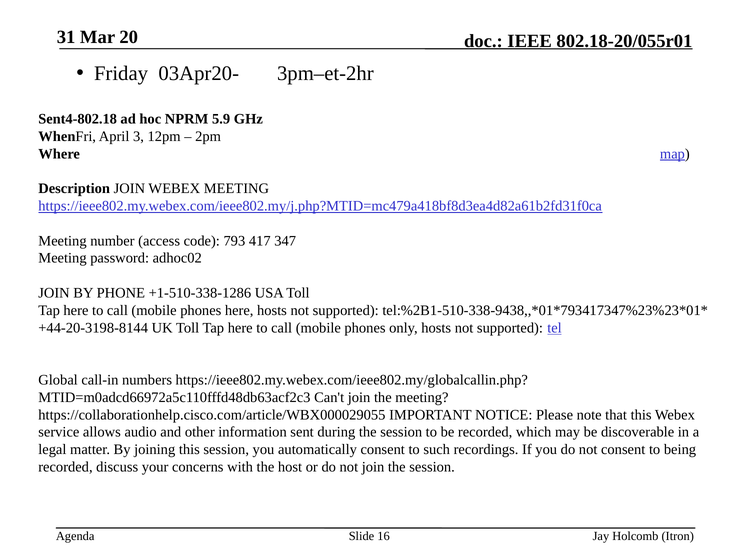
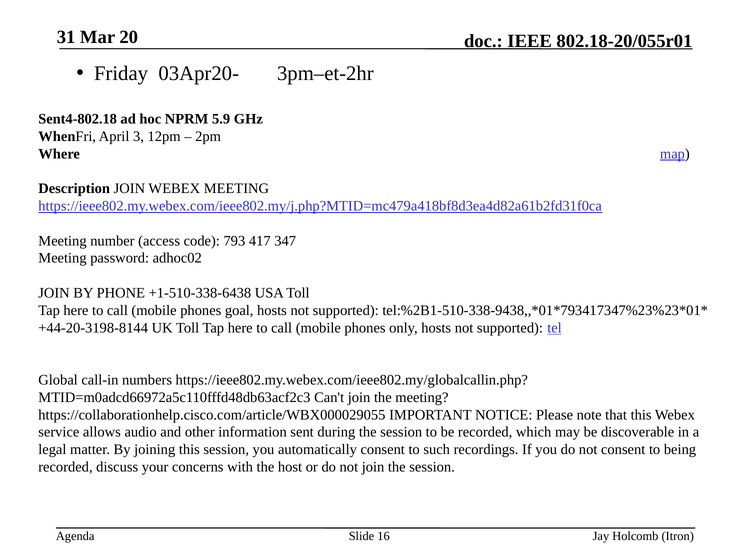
+1-510-338-1286: +1-510-338-1286 -> +1-510-338-6438 (200, 293)
phones here: here -> goal (239, 310)
